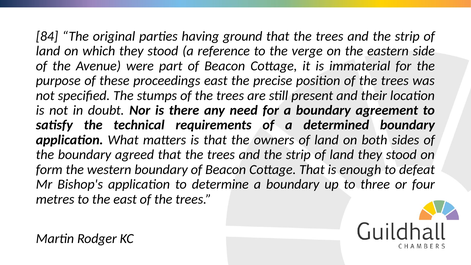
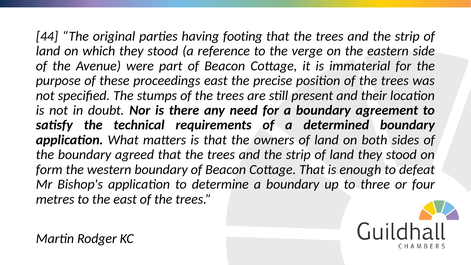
84: 84 -> 44 (47, 36)
ground: ground -> footing (243, 36)
